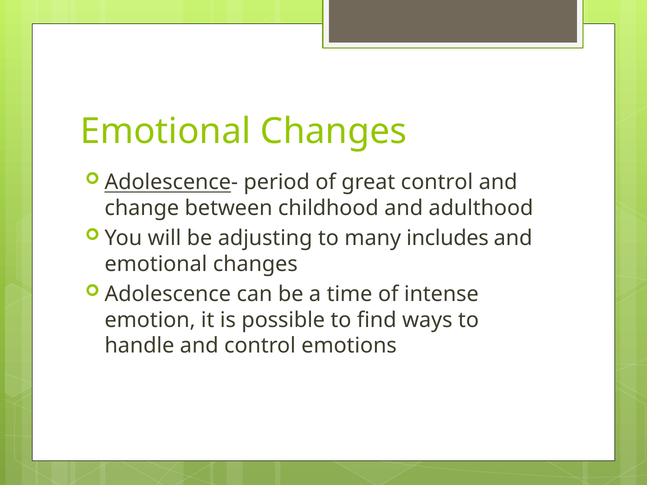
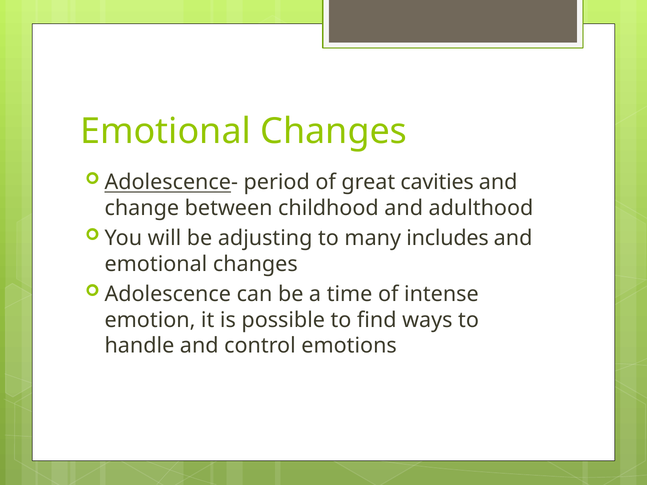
great control: control -> cavities (437, 182)
